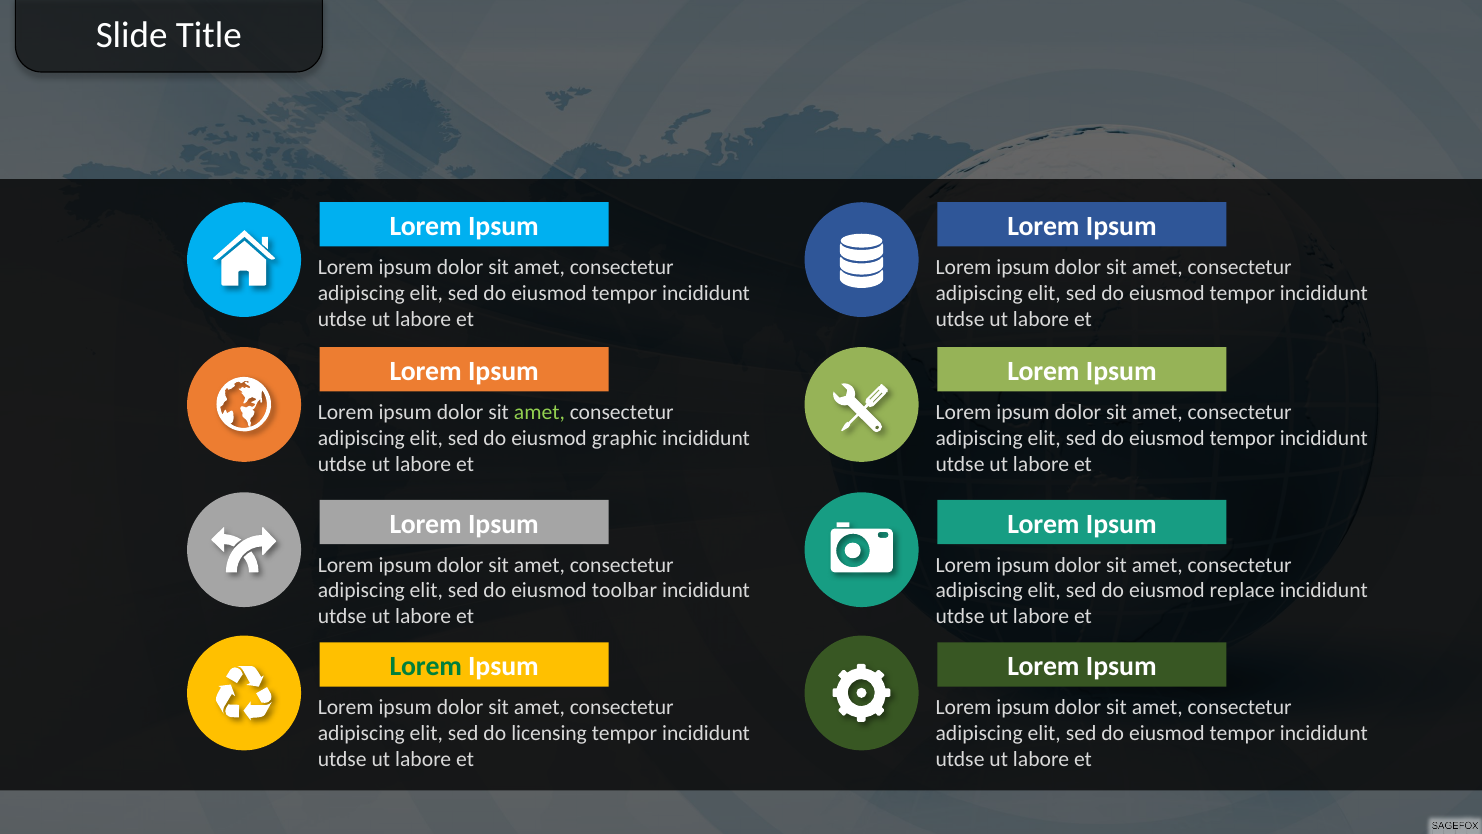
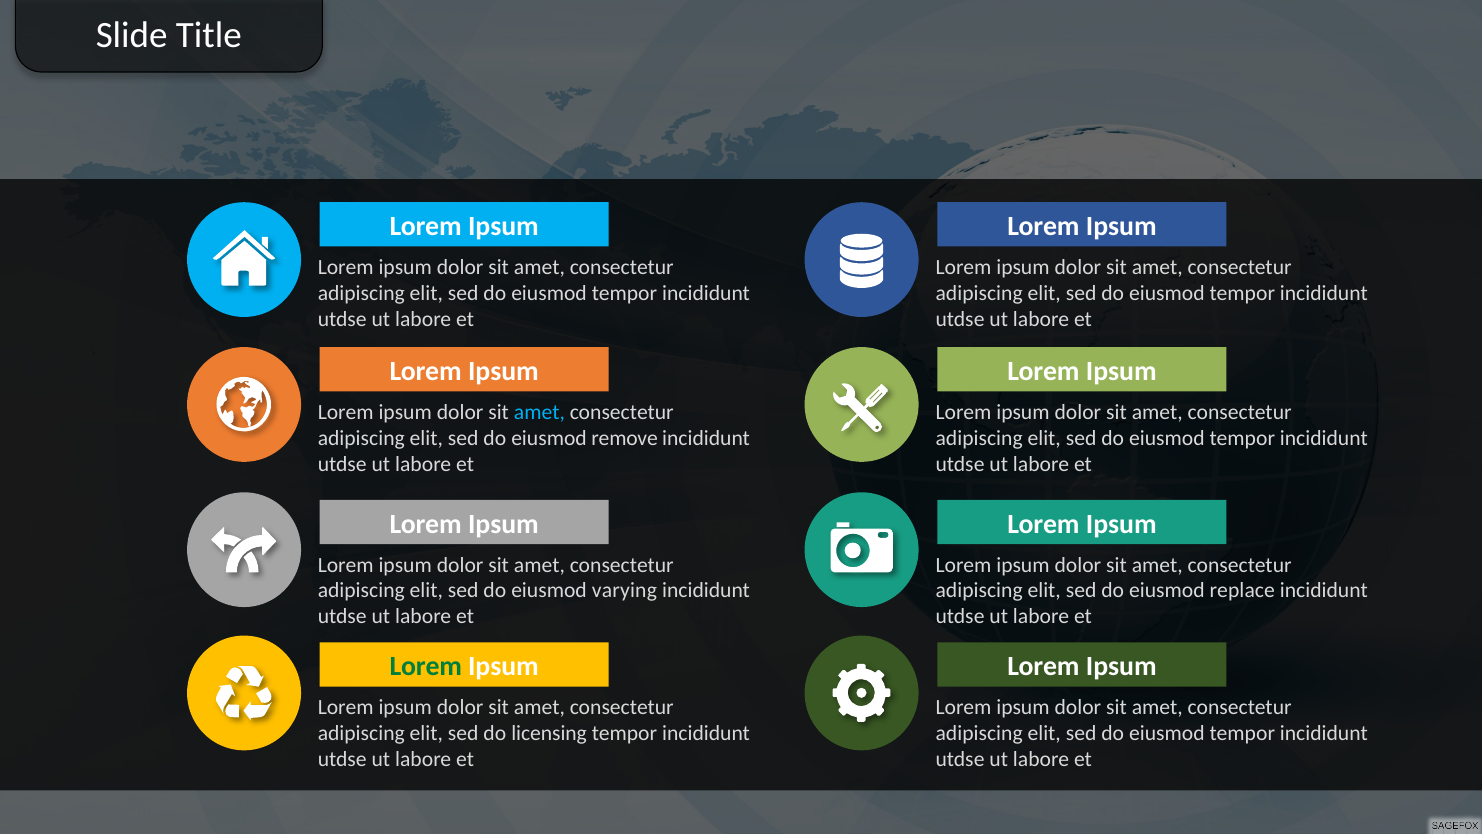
amet colour: light green -> light blue (539, 412)
graphic: graphic -> remove (625, 438)
toolbar: toolbar -> varying (624, 591)
